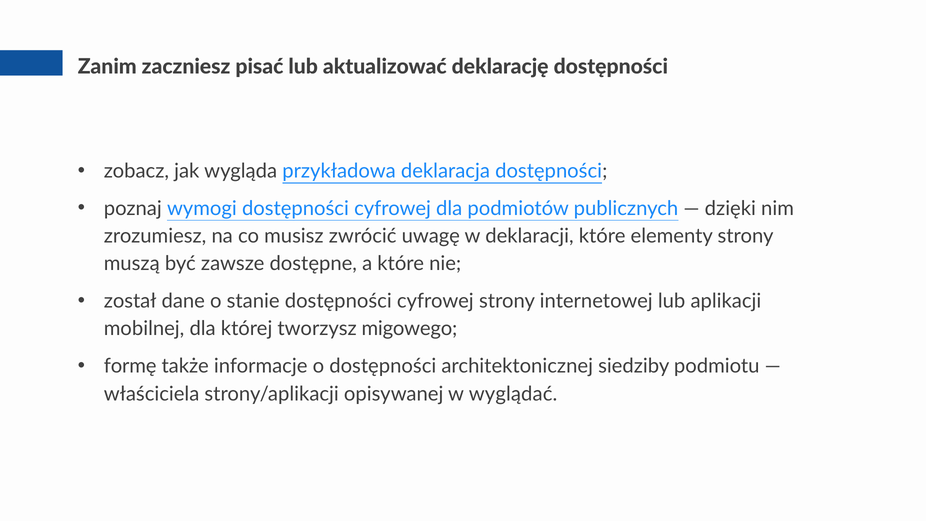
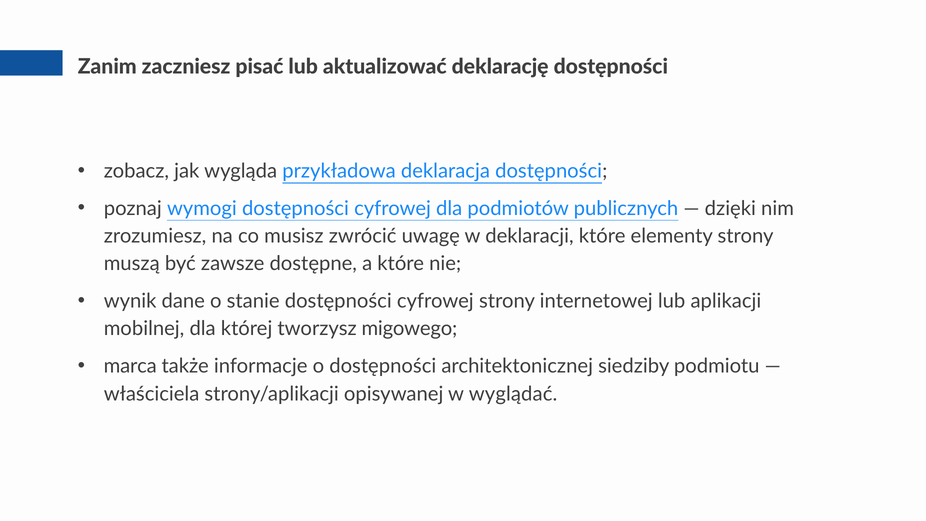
został: został -> wynik (130, 301)
formę: formę -> marca (130, 366)
